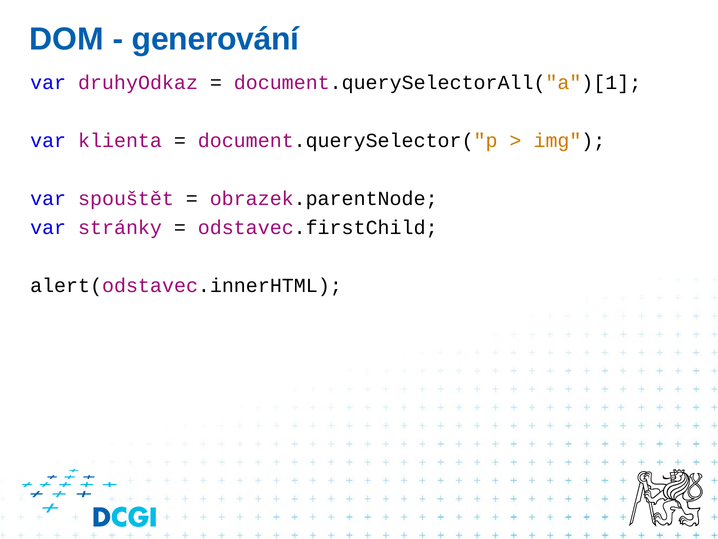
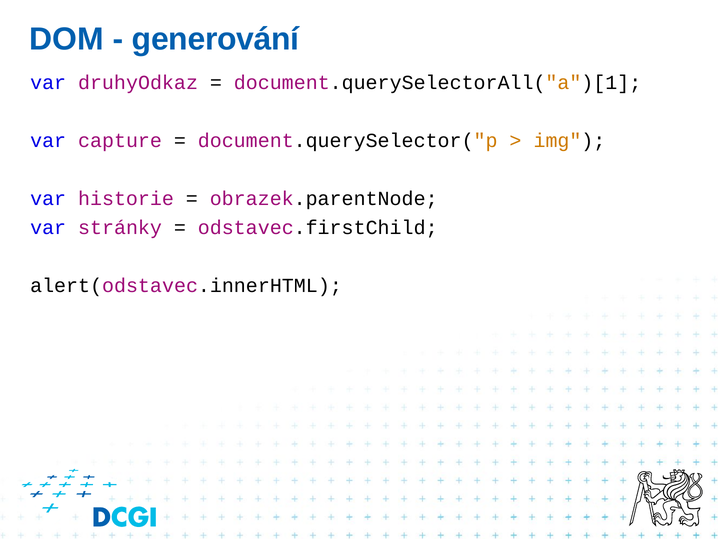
klienta: klienta -> capture (120, 141)
spouštět: spouštět -> historie (126, 199)
